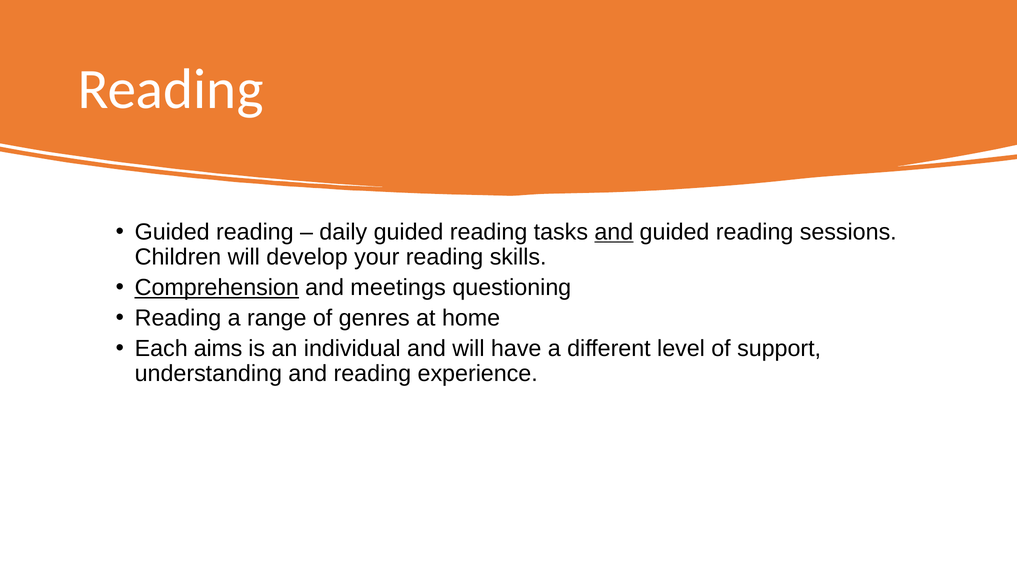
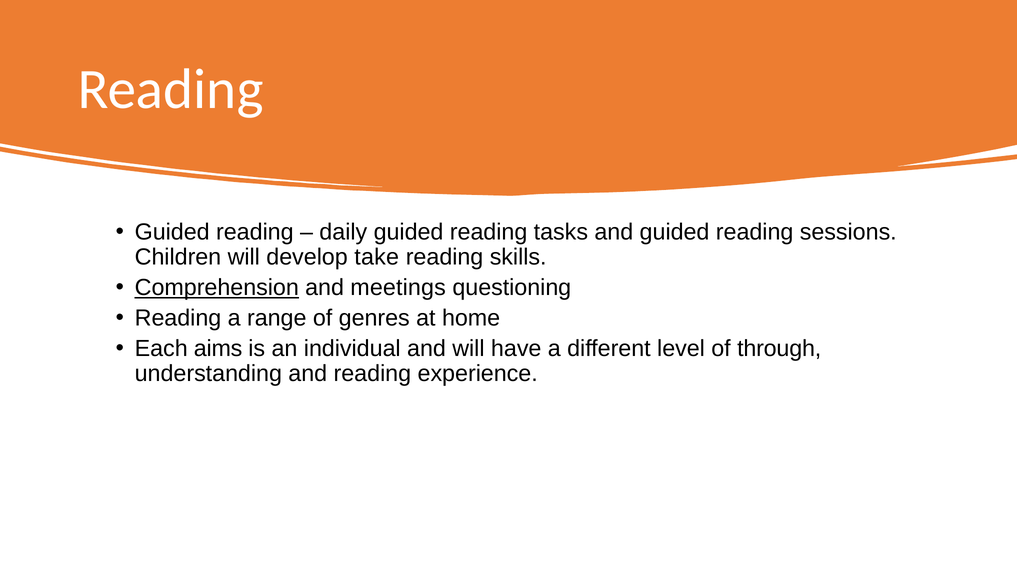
and underline: present -> none (614, 232)
your: your -> take (377, 257)
support: support -> through (779, 348)
